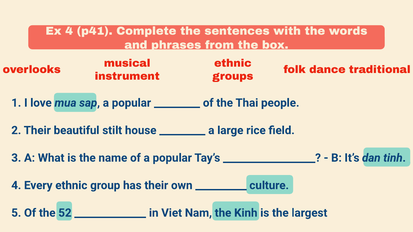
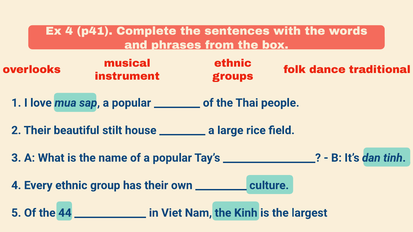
52: 52 -> 44 (65, 213)
